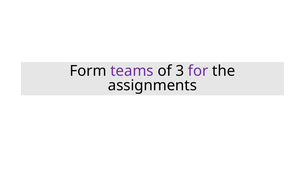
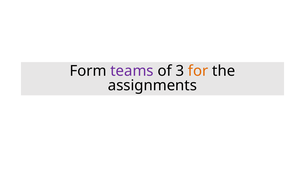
for colour: purple -> orange (198, 71)
